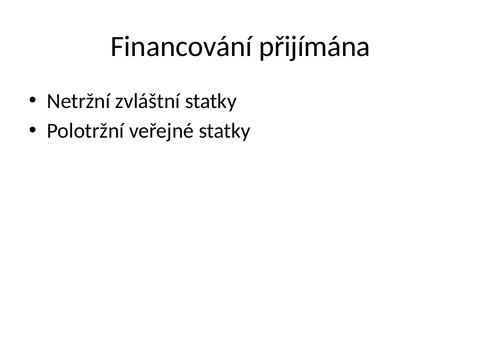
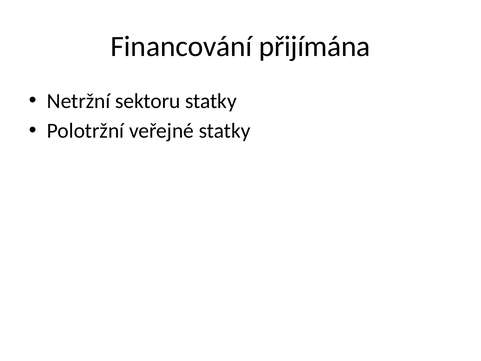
zvláštní: zvláštní -> sektoru (148, 101)
